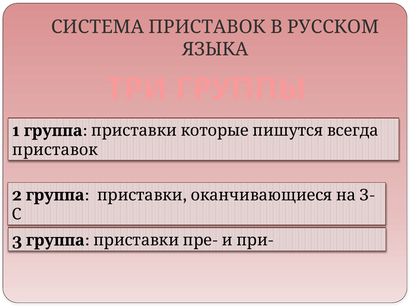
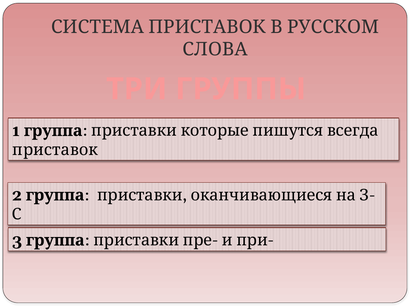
ЯЗЫКА: ЯЗЫКА -> СЛОВА (215, 49)
